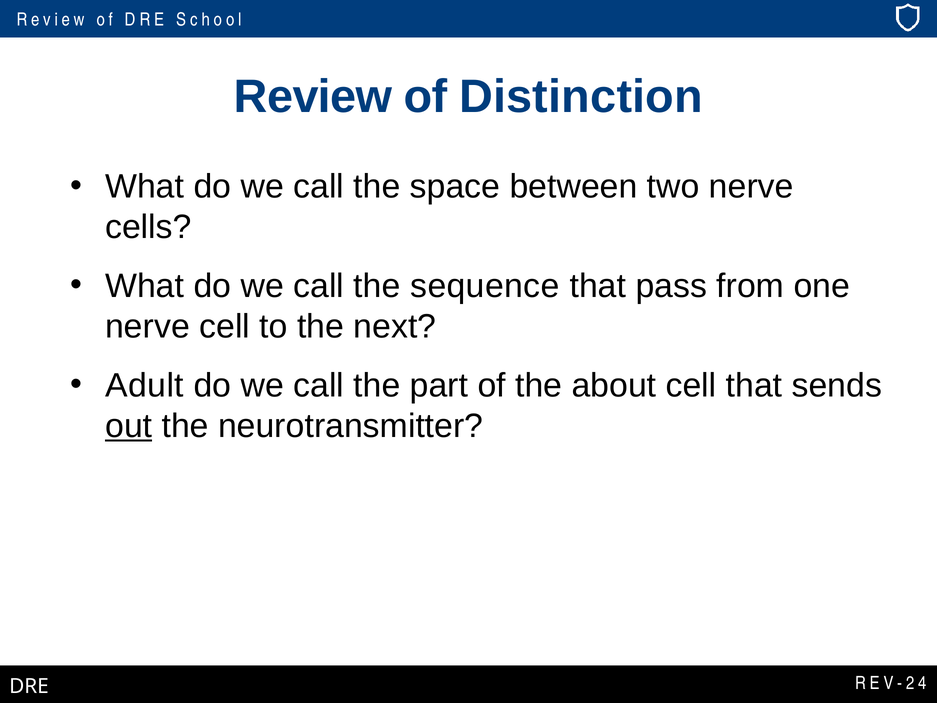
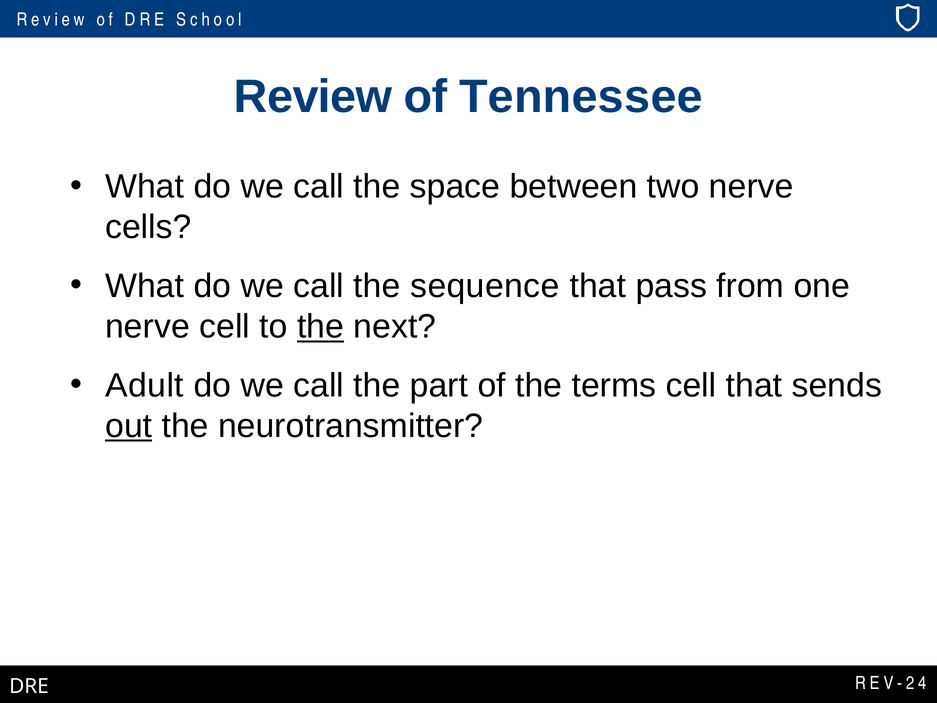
Distinction: Distinction -> Tennessee (581, 97)
the underline: none -> present (321, 327)
about: about -> terms (614, 385)
